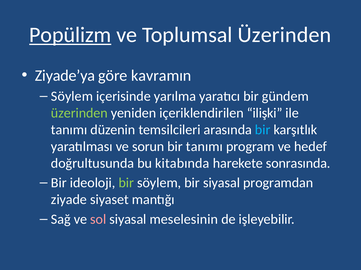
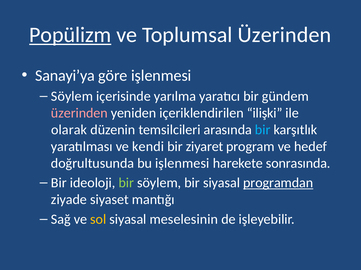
Ziyade’ya: Ziyade’ya -> Sanayi’ya (65, 76)
göre kavramın: kavramın -> işlenmesi (161, 76)
üzerinden colour: light green -> pink (79, 113)
tanımı: tanımı -> olarak (69, 130)
sorun: sorun -> kendi (148, 147)
bir tanımı: tanımı -> ziyaret (205, 147)
bu kitabında: kitabında -> işlenmesi (182, 164)
programdan underline: none -> present (278, 183)
sol colour: pink -> yellow (98, 220)
